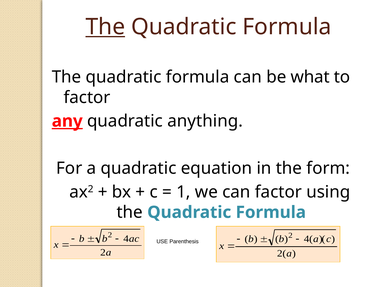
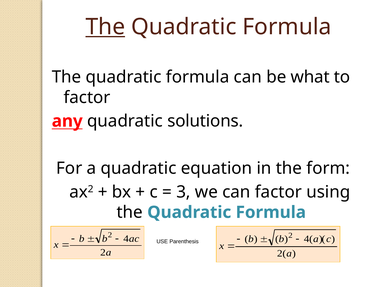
any underline: present -> none (67, 121)
anything: anything -> solutions (205, 121)
1: 1 -> 3 (183, 192)
